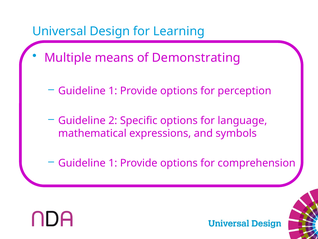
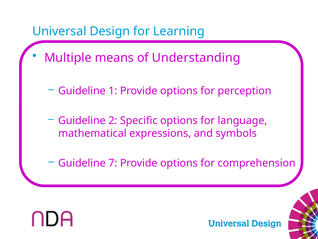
Demonstrating: Demonstrating -> Understanding (196, 58)
1: 1 -> 7 (113, 163)
